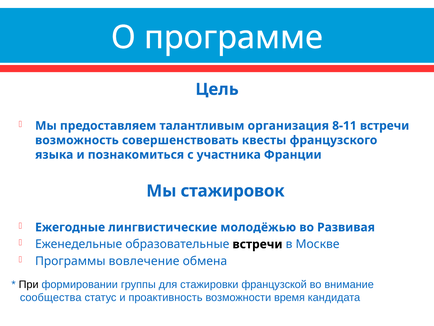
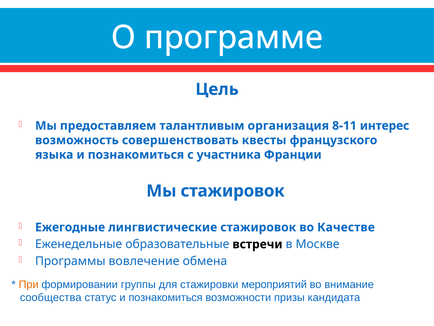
8-11 встречи: встречи -> интерес (385, 126)
лингвистические молодёжью: молодёжью -> стажировок (258, 227)
Развивая: Развивая -> Качестве (346, 227)
При colour: black -> orange (29, 284)
французской: французской -> мероприятий (274, 284)
статус и проактивность: проактивность -> познакомиться (166, 297)
время: время -> призы (289, 297)
